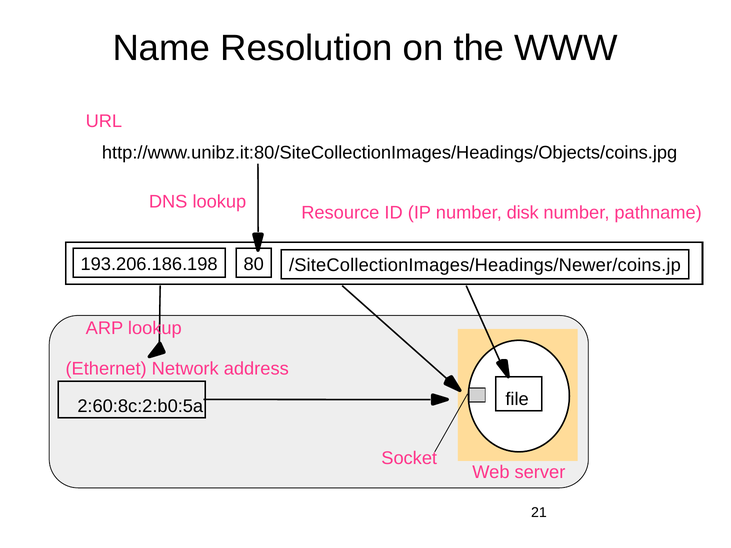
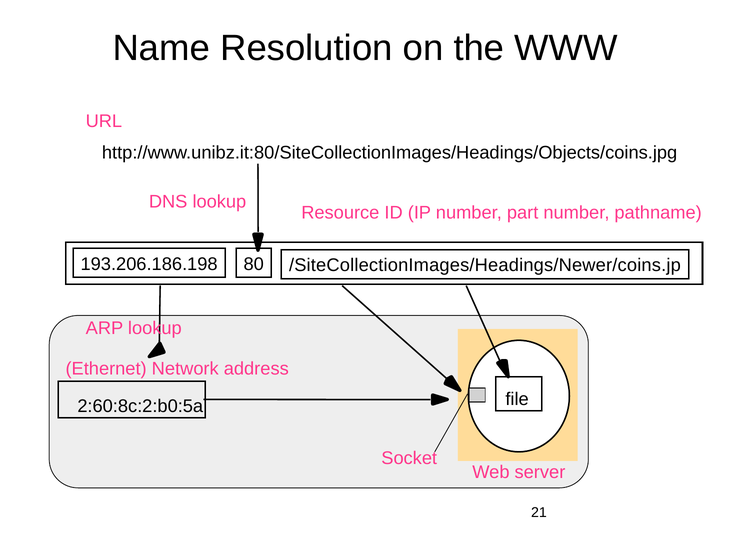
disk: disk -> part (523, 213)
